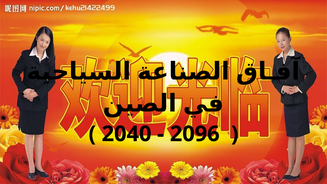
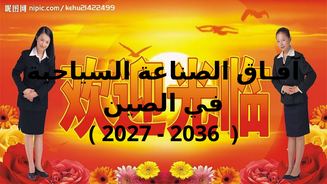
2040: 2040 -> 2027 (127, 134)
2096: 2096 -> 2036 (195, 134)
